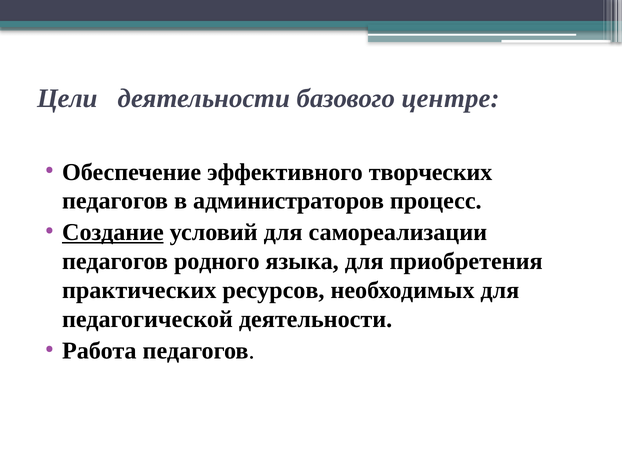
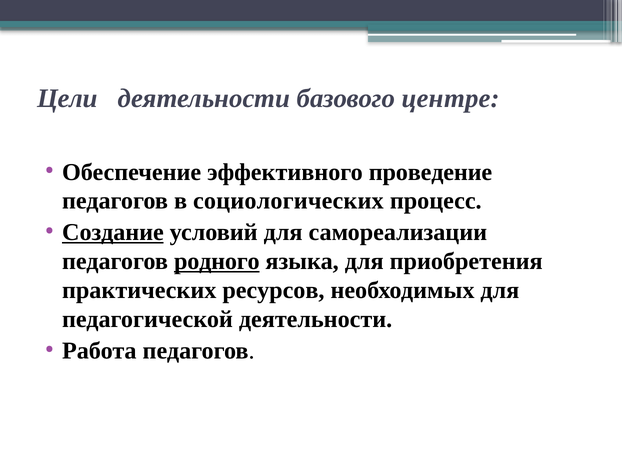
творческих: творческих -> проведение (430, 172)
администраторов: администраторов -> социологических (288, 201)
родного underline: none -> present (217, 262)
